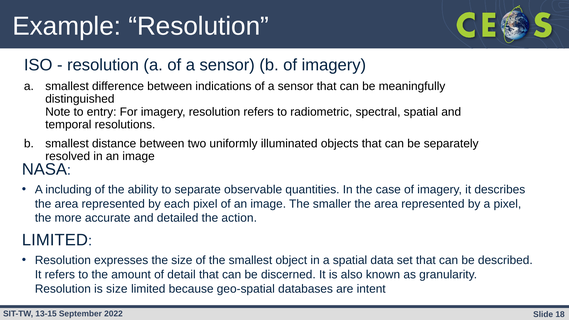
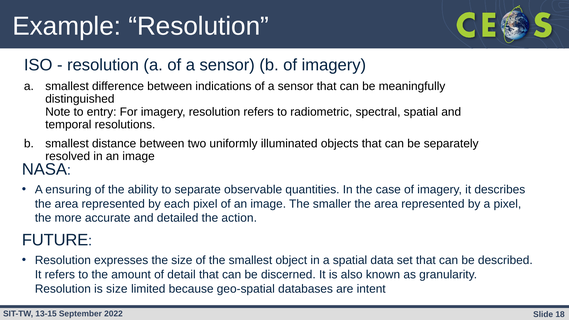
including: including -> ensuring (68, 190)
LIMITED: LIMITED -> FUTURE (55, 240)
